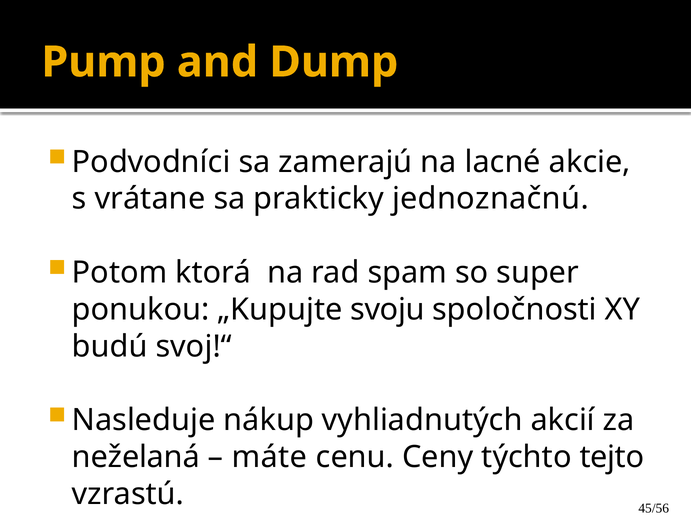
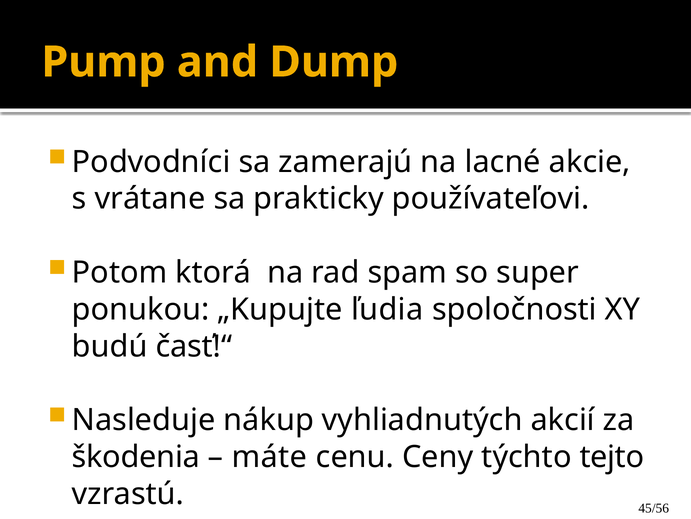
jednoznačnú: jednoznačnú -> používateľovi (491, 198)
svoju: svoju -> ľudia (387, 309)
svoj!“: svoj!“ -> časť!“ (194, 346)
neželaná: neželaná -> škodenia (136, 457)
